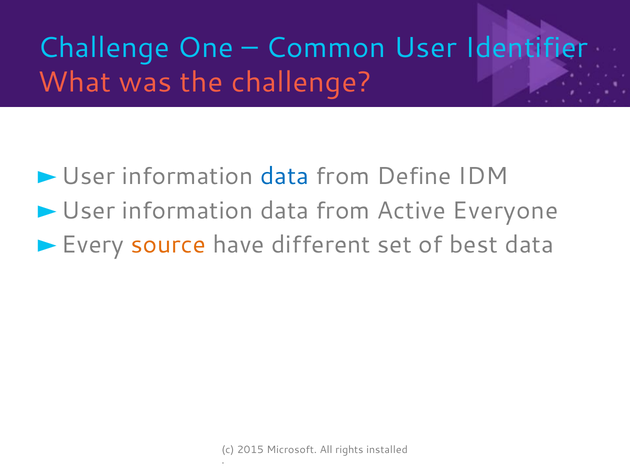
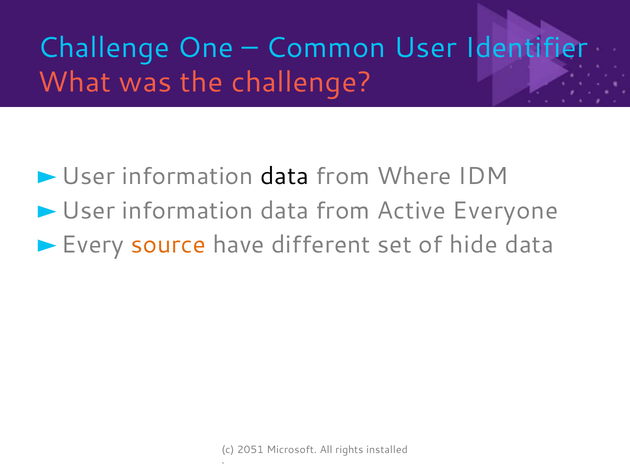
data colour: blue -> black (285, 176)
Define: Define -> Where (414, 176)
best: best -> hide (474, 245)
2015: 2015 -> 2051 (250, 450)
